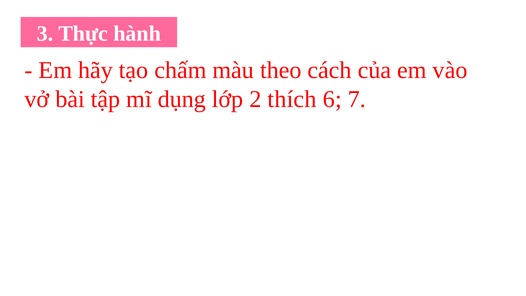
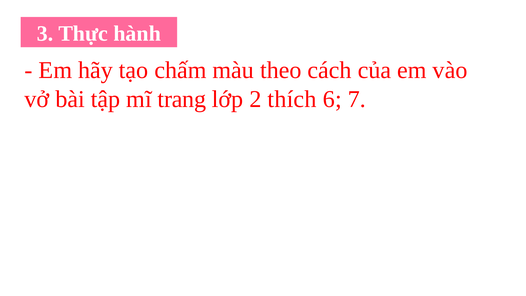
dụng: dụng -> trang (182, 99)
